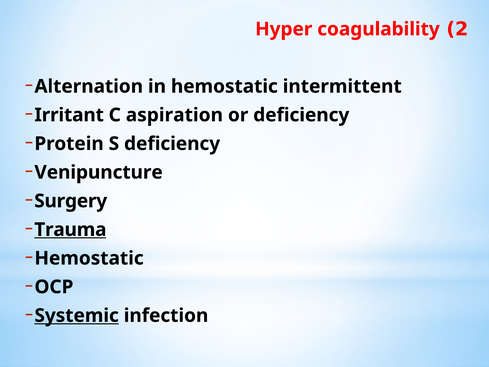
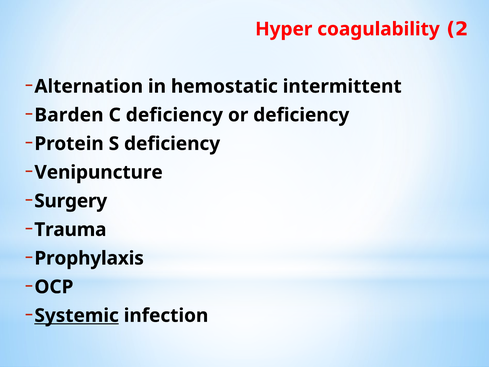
Irritant: Irritant -> Barden (69, 115)
C aspiration: aspiration -> deficiency (174, 115)
Trauma underline: present -> none (70, 229)
Hemostatic: Hemostatic -> Prophylaxis (89, 258)
